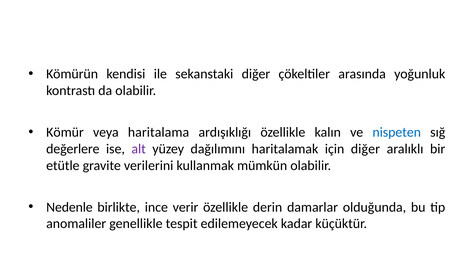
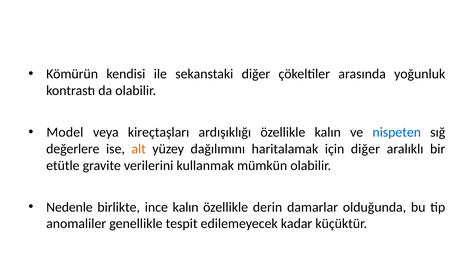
Kömür: Kömür -> Model (65, 132)
haritalama: haritalama -> kireçtaşları (159, 132)
alt colour: purple -> orange (139, 149)
ince verir: verir -> kalın (186, 207)
